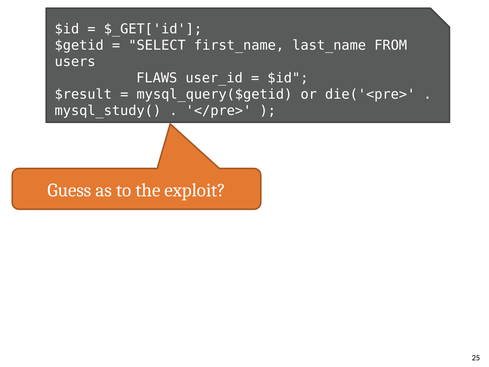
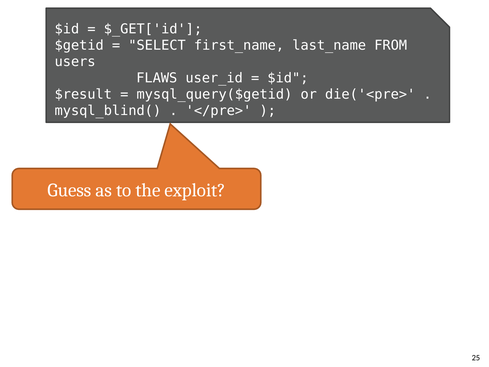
mysql_study(: mysql_study( -> mysql_blind( (108, 111)
